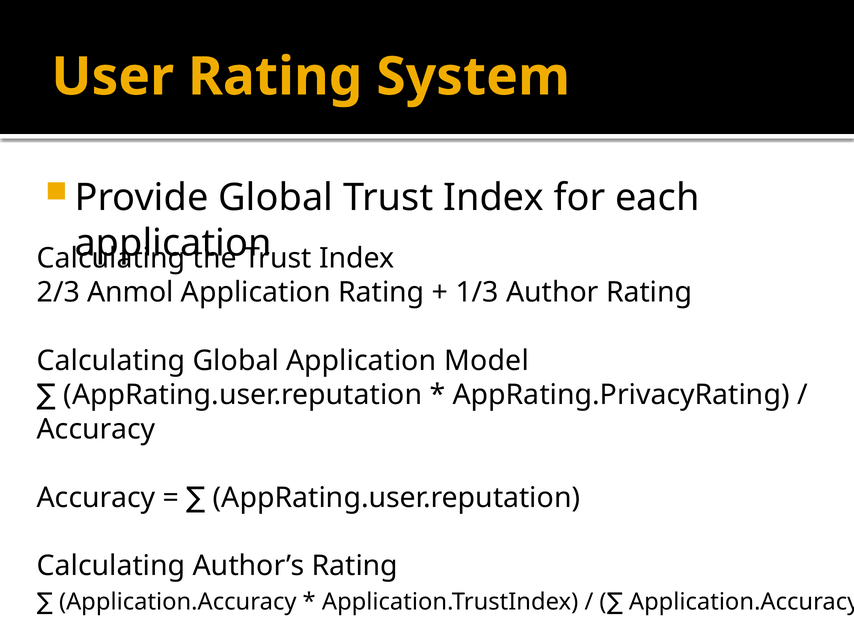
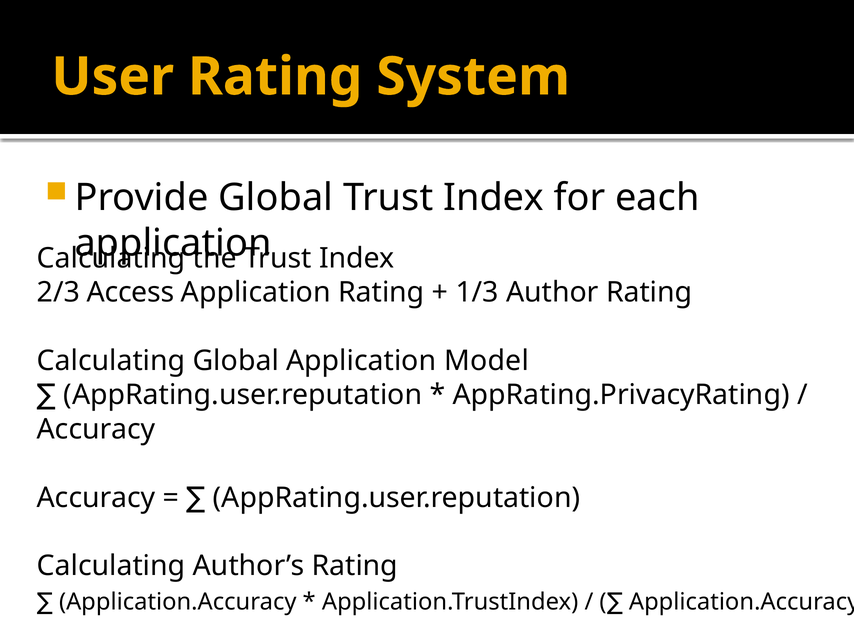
Anmol: Anmol -> Access (131, 292)
